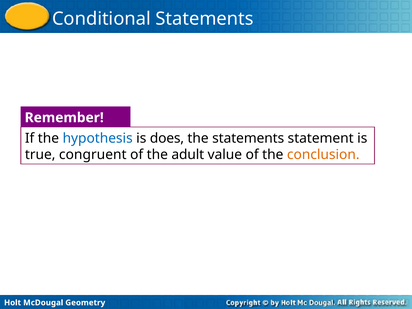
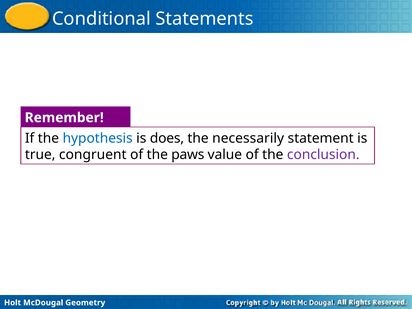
the statements: statements -> necessarily (248, 138)
adult: adult -> paws (188, 155)
conclusion colour: orange -> purple (323, 155)
